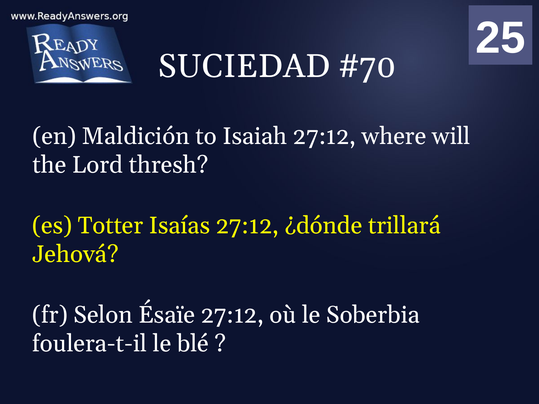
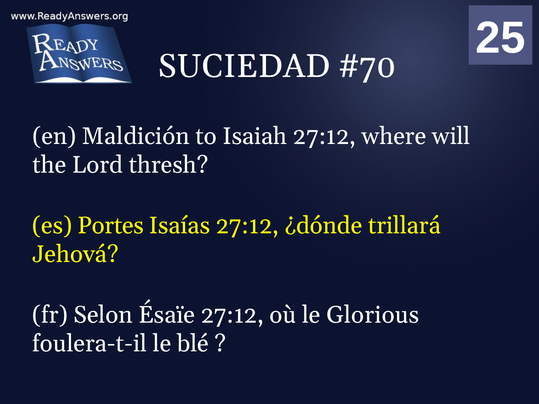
Totter: Totter -> Portes (111, 226)
Soberbia: Soberbia -> Glorious (373, 315)
